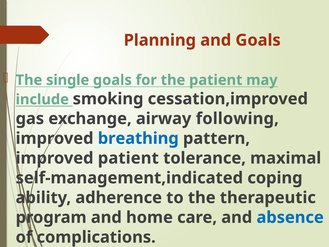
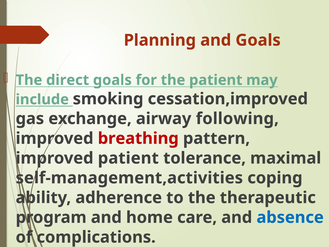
single: single -> direct (68, 80)
breathing colour: blue -> red (138, 138)
self-management,indicated: self-management,indicated -> self-management,activities (129, 178)
